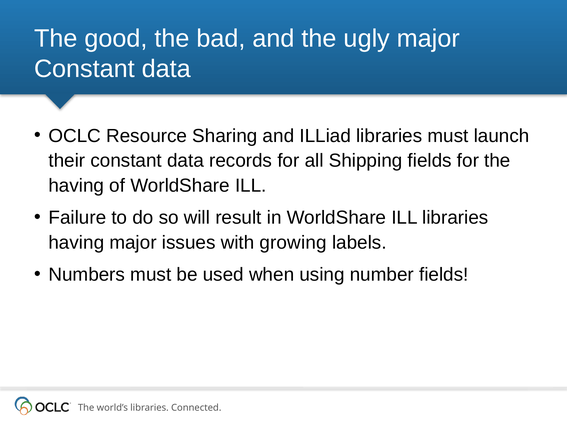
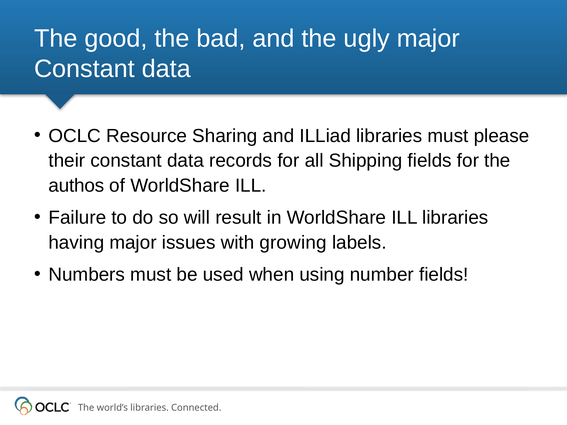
launch: launch -> please (502, 136)
having: having -> authos (76, 186)
